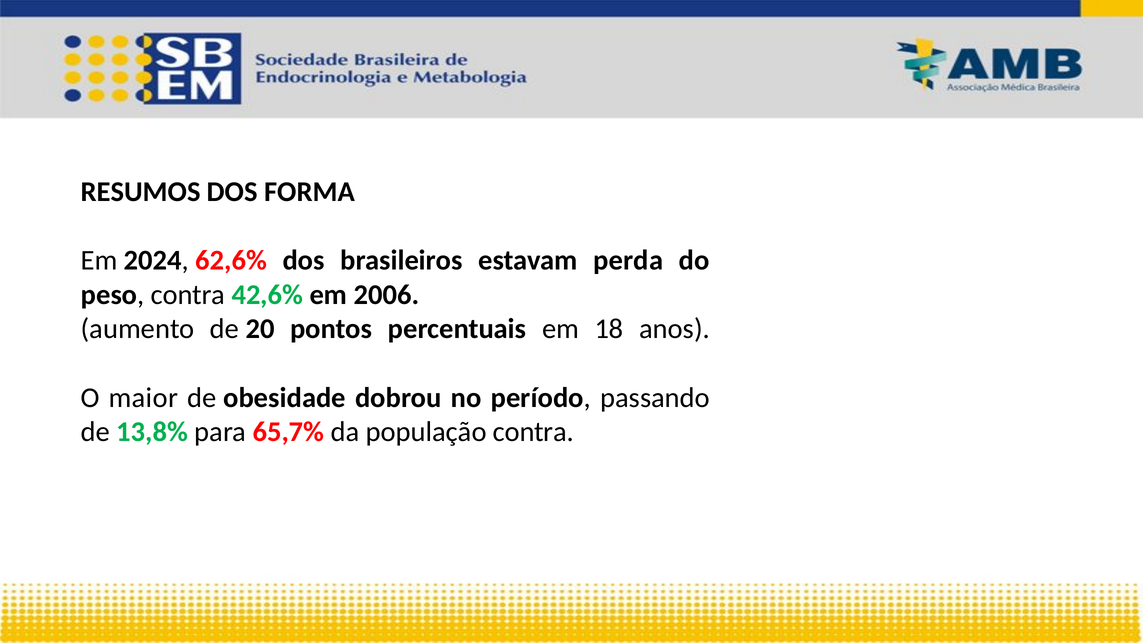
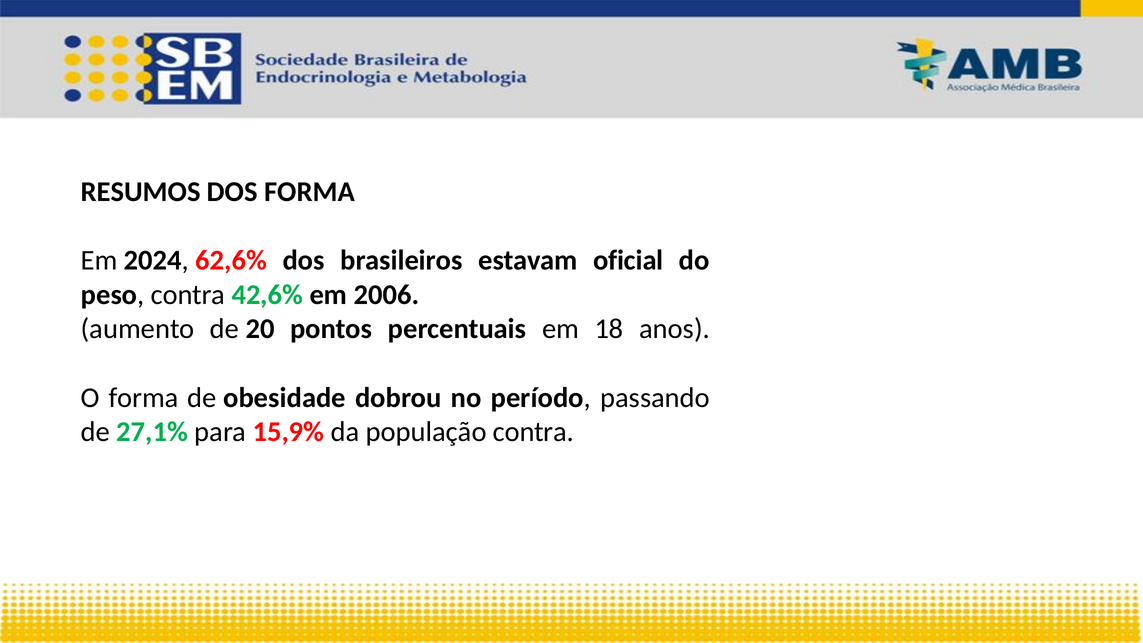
perda: perda -> oficial (628, 260)
O maior: maior -> forma (144, 398)
13,8%: 13,8% -> 27,1% (152, 432)
65,7%: 65,7% -> 15,9% (288, 432)
